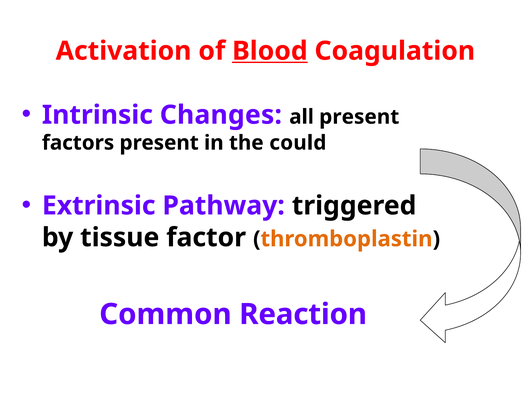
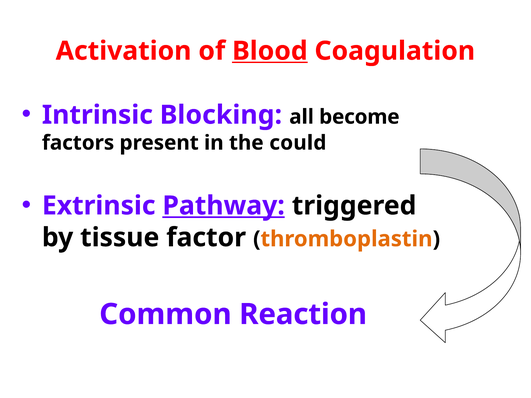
Changes: Changes -> Blocking (221, 115)
all present: present -> become (359, 117)
Pathway underline: none -> present (224, 206)
